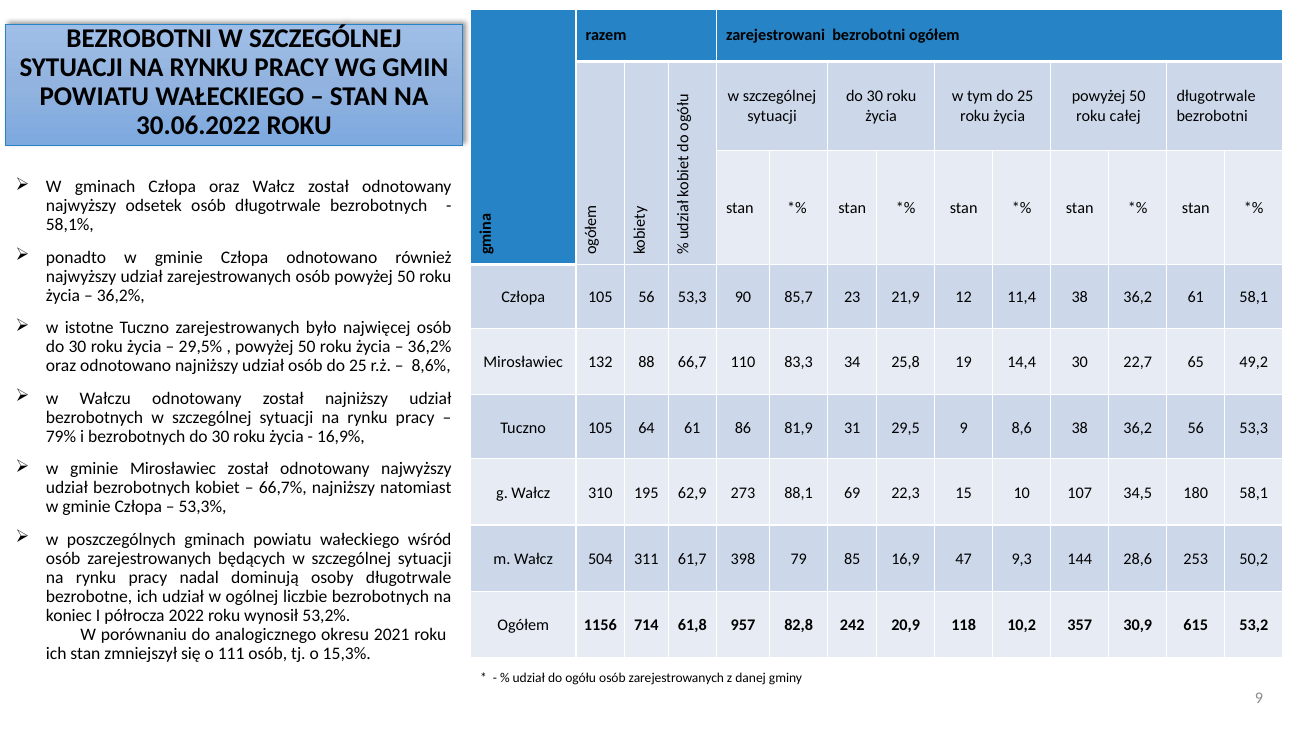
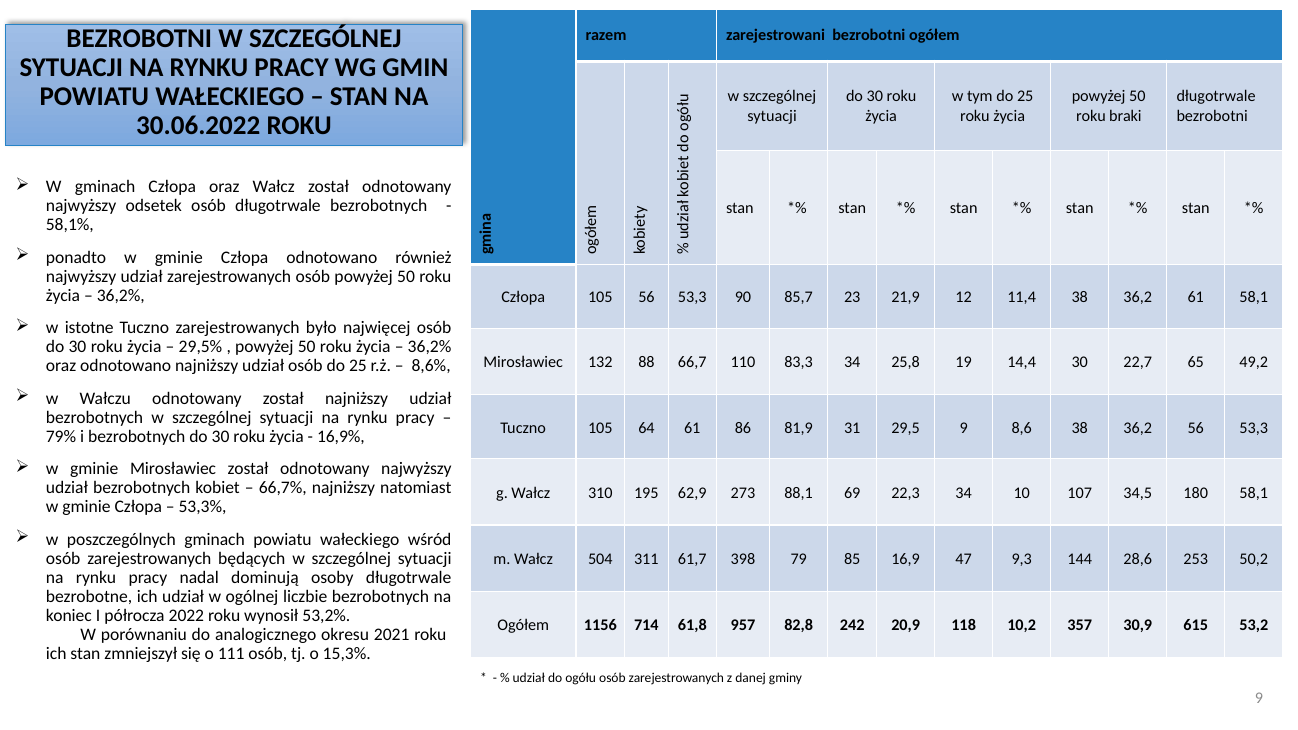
całej: całej -> braki (1125, 116)
22,3 15: 15 -> 34 (964, 493)
